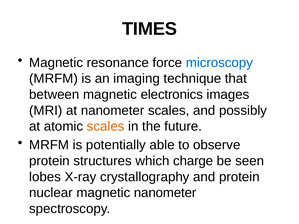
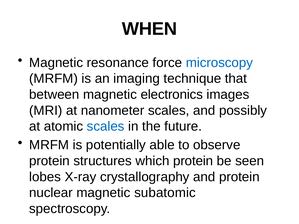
TIMES: TIMES -> WHEN (150, 29)
scales colour: orange -> blue (106, 127)
which charge: charge -> protein (193, 161)
magnetic nanometer: nanometer -> subatomic (165, 193)
